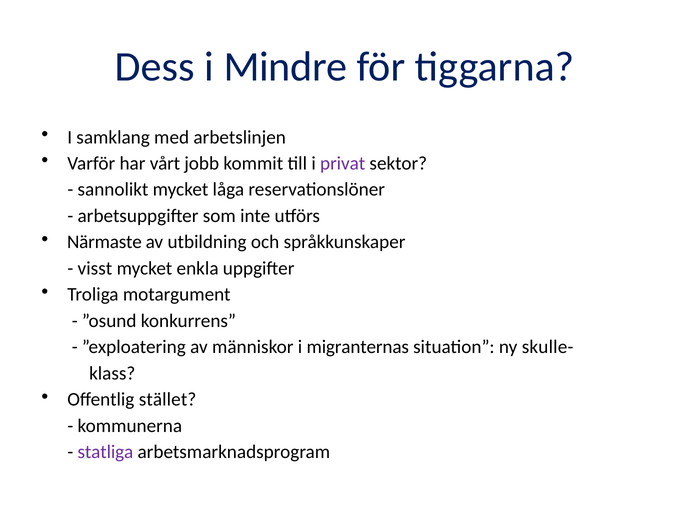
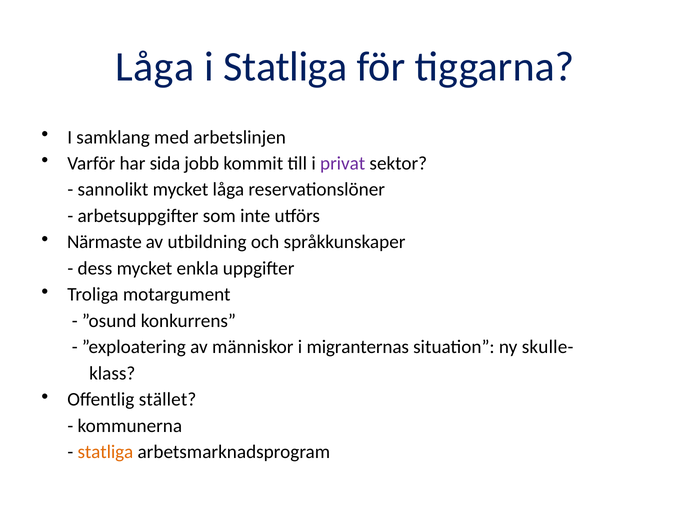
Dess: Dess -> Låga (155, 67)
i Mindre: Mindre -> Statliga (285, 67)
vårt: vårt -> sida (165, 163)
visst: visst -> dess (95, 268)
statliga colour: purple -> orange (105, 452)
